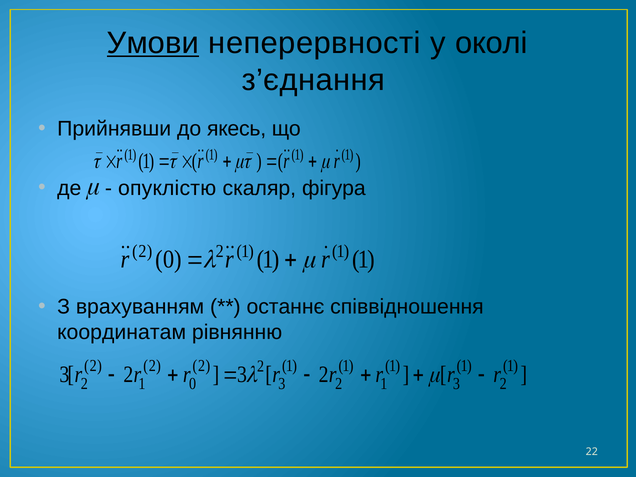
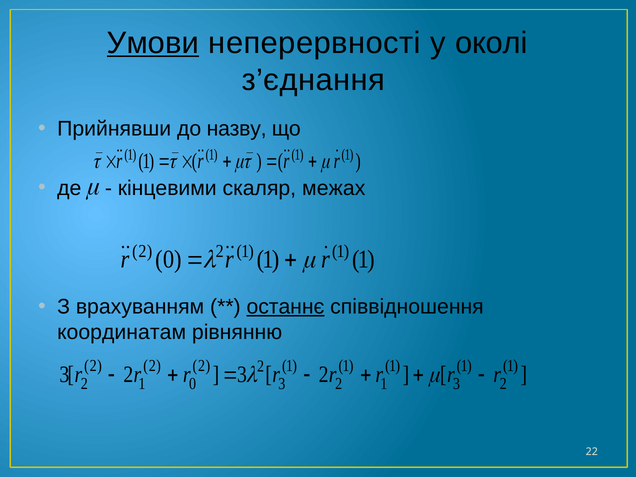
якесь: якесь -> назву (237, 129)
опуклістю: опуклістю -> кінцевими (167, 188)
фігура: фігура -> межах (334, 188)
останнє underline: none -> present (285, 307)
